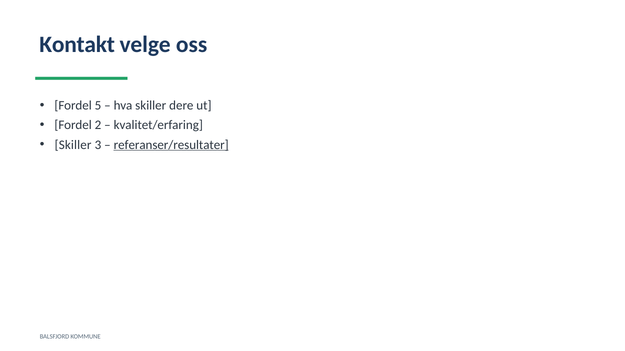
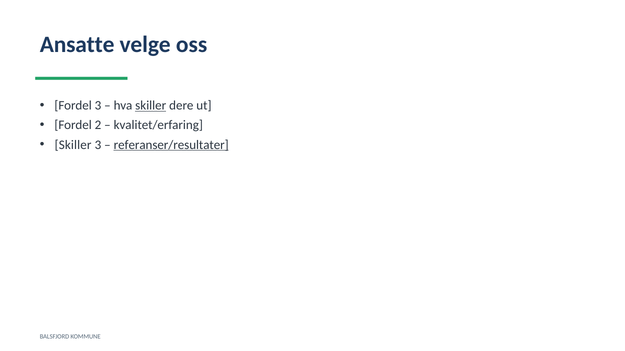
Kontakt: Kontakt -> Ansatte (77, 45)
Fordel 5: 5 -> 3 (98, 106)
skiller underline: none -> present (151, 106)
